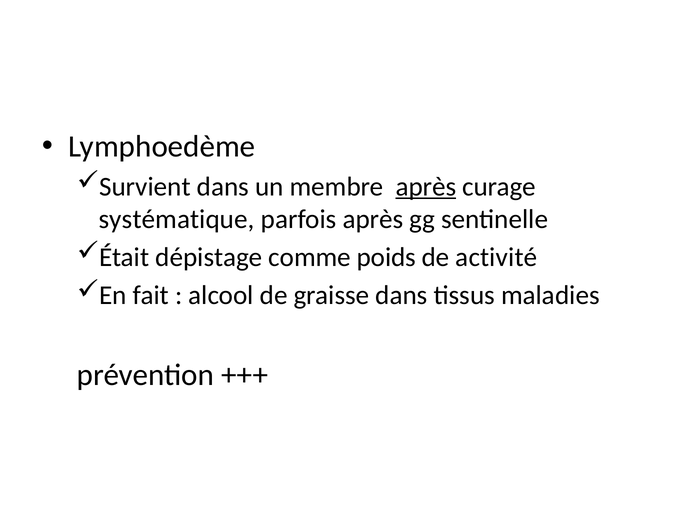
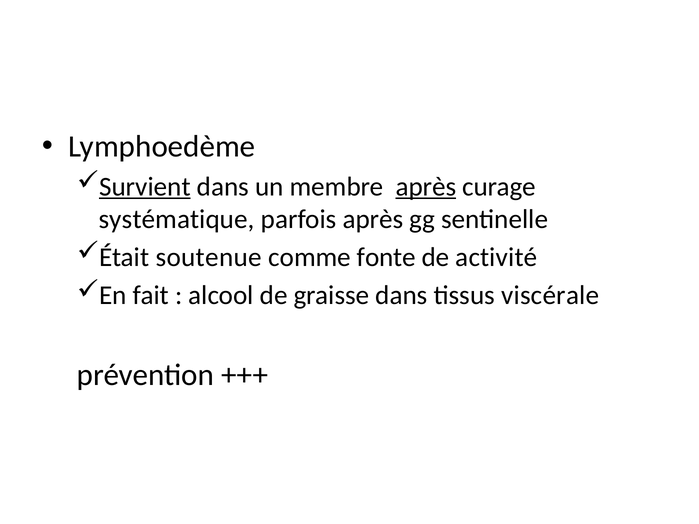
Survient underline: none -> present (145, 187)
dépistage: dépistage -> soutenue (209, 258)
poids: poids -> fonte (386, 258)
maladies: maladies -> viscérale (550, 296)
